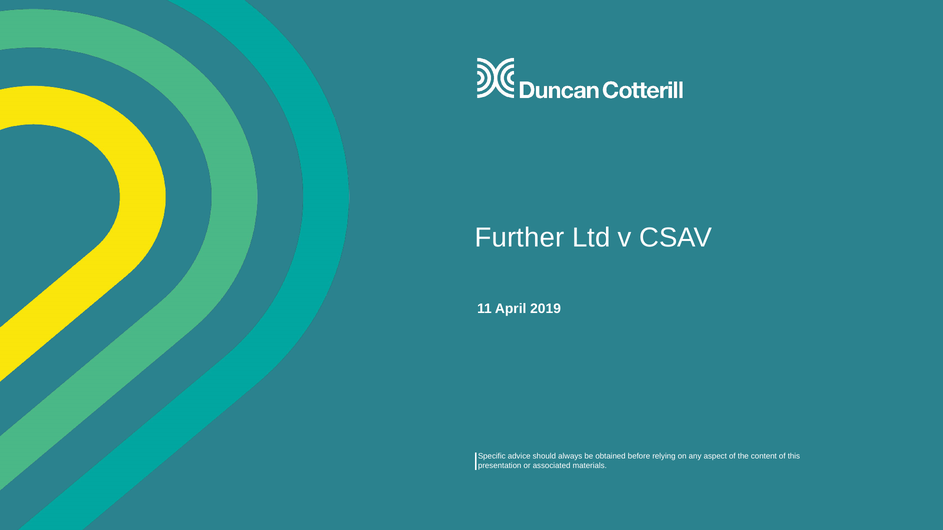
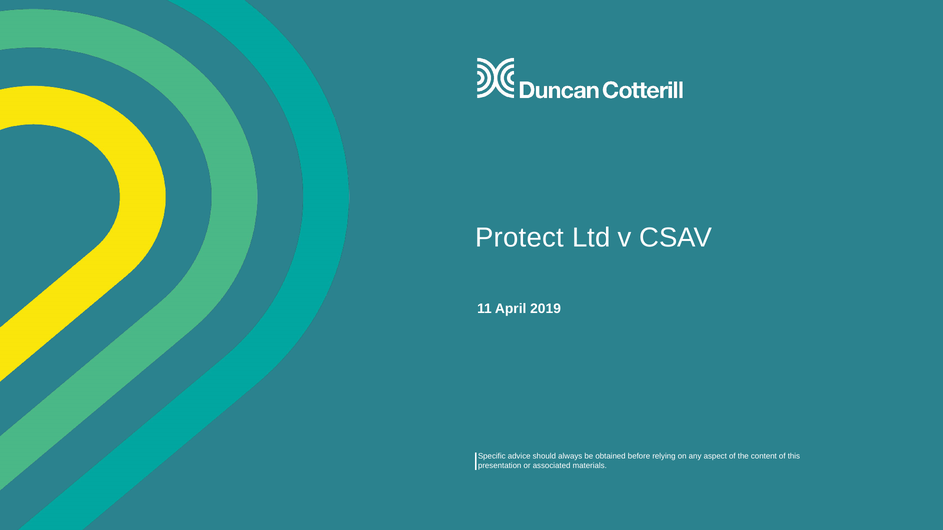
Further: Further -> Protect (519, 238)
